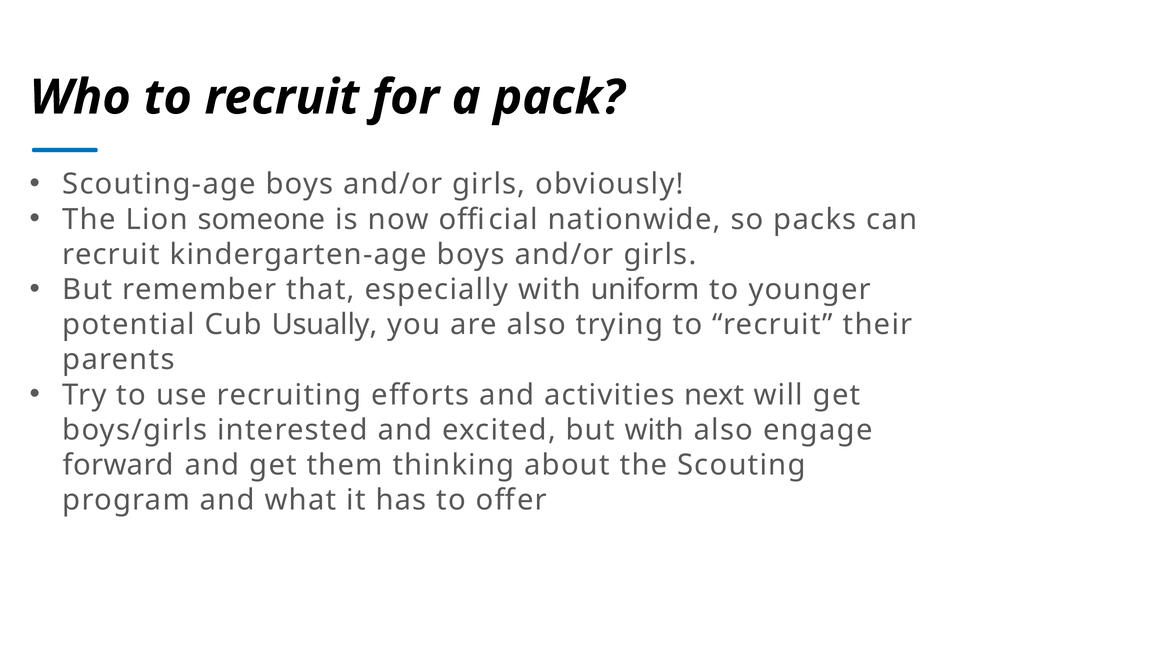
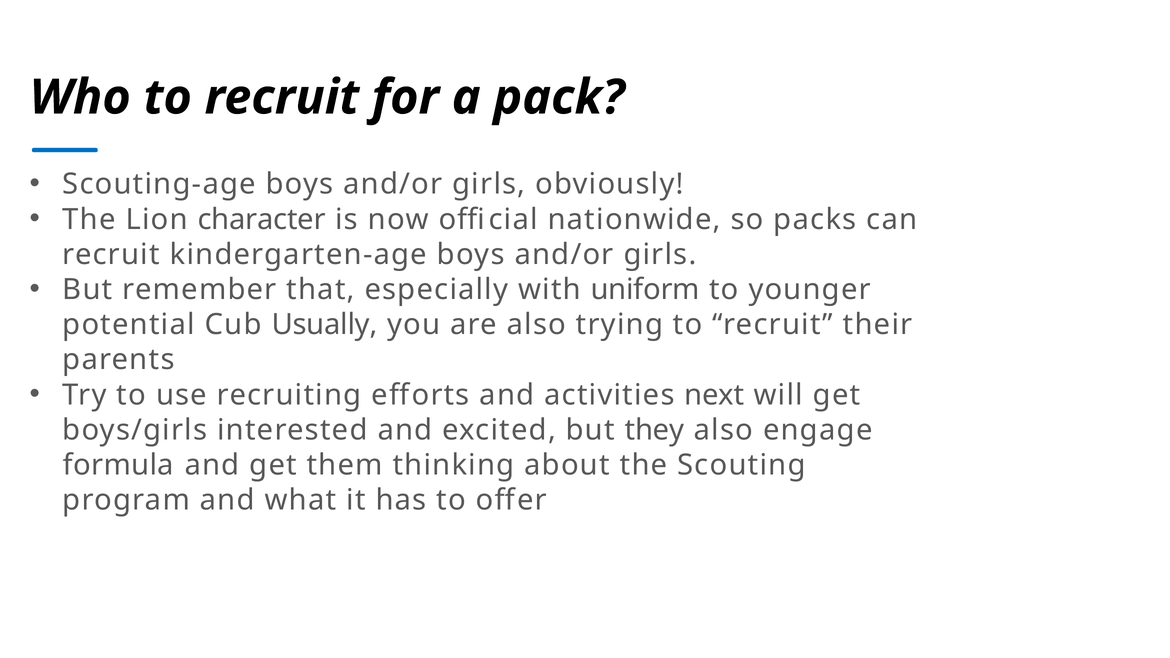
someone: someone -> character (262, 219)
but with: with -> they (654, 430)
forward: forward -> formula (118, 465)
